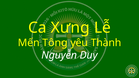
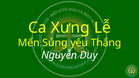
Tông: Tông -> Sủng (55, 43)
Thành: Thành -> Thắng (106, 43)
